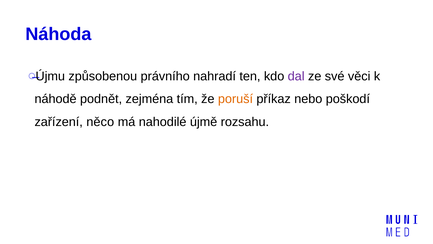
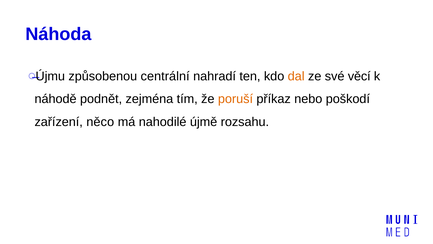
právního: právního -> centrální (165, 76)
dal colour: purple -> orange (296, 76)
věci: věci -> věcí (359, 76)
